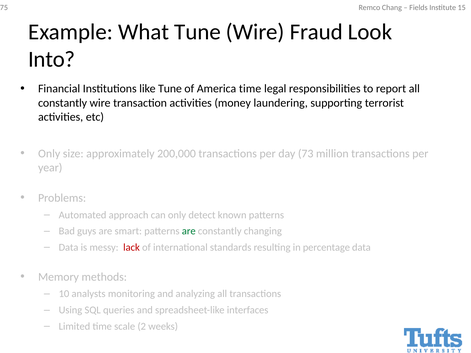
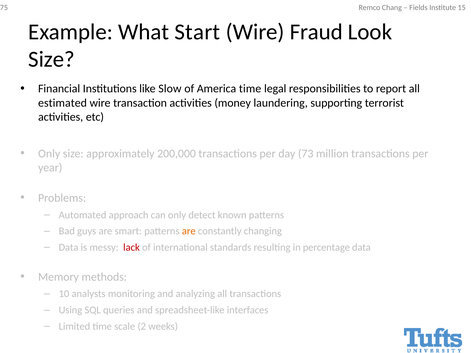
What Tune: Tune -> Start (197, 32)
Into: Into -> Size (52, 59)
like Tune: Tune -> Slow (170, 89)
constantly: constantly -> estimated (62, 103)
are colour: green -> orange (189, 231)
